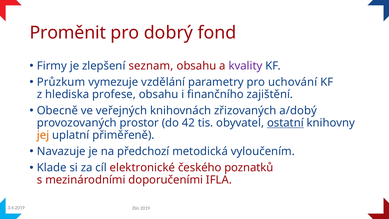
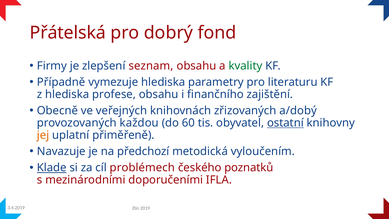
Proměnit: Proměnit -> Přátelská (68, 33)
kvality colour: purple -> green (245, 66)
Průzkum: Průzkum -> Případně (61, 82)
vymezuje vzdělání: vzdělání -> hlediska (163, 82)
uchování: uchování -> literaturu (293, 82)
prostor: prostor -> každou (139, 123)
42: 42 -> 60 (188, 123)
Klade underline: none -> present (52, 168)
elektronické: elektronické -> problémech (142, 168)
